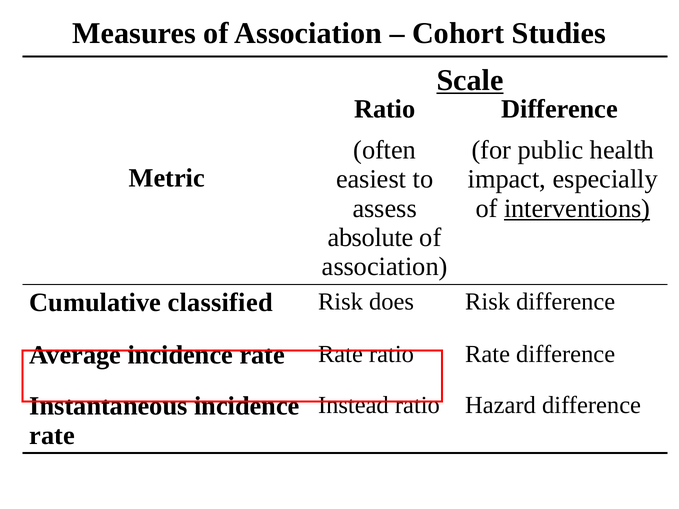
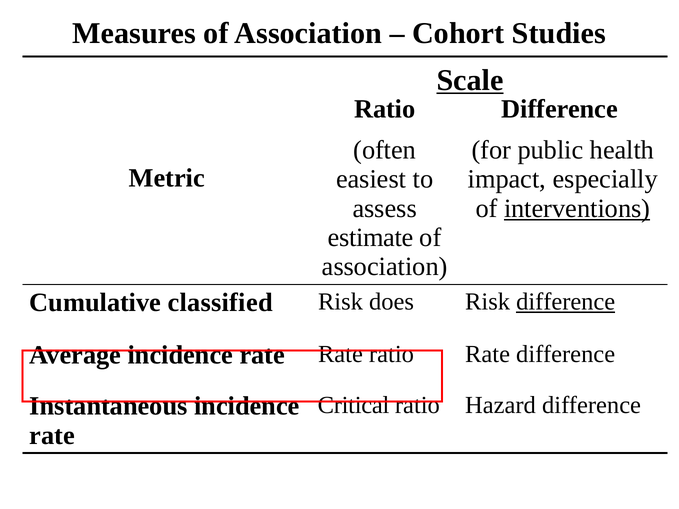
absolute: absolute -> estimate (371, 238)
difference underline: none -> present (566, 302)
Instead: Instead -> Critical (354, 405)
